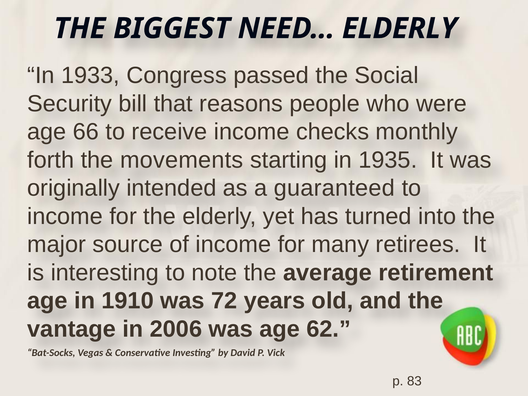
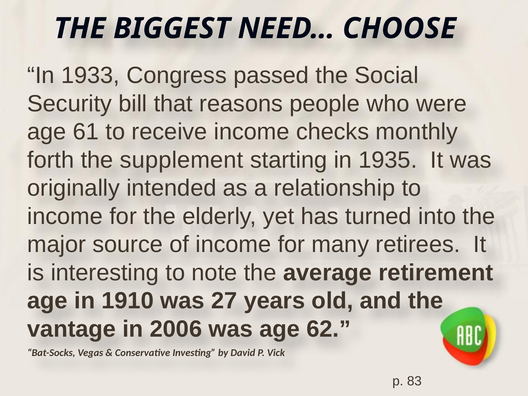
NEED… ELDERLY: ELDERLY -> CHOOSE (399, 28)
66: 66 -> 61 (86, 132)
movements: movements -> supplement (182, 160)
guaranteed: guaranteed -> relationship (334, 188)
72: 72 -> 27 (224, 301)
